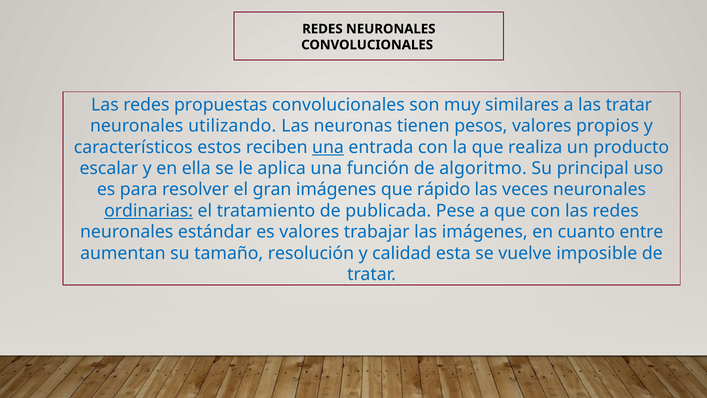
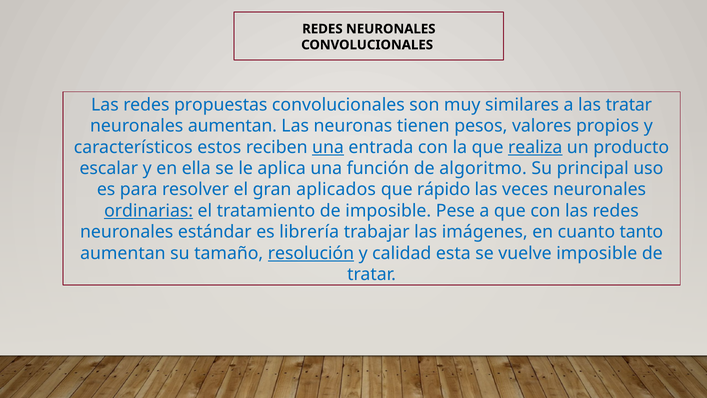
neuronales utilizando: utilizando -> aumentan (232, 126)
realiza underline: none -> present (535, 147)
gran imágenes: imágenes -> aplicados (336, 189)
de publicada: publicada -> imposible (388, 211)
es valores: valores -> librería (309, 232)
entre: entre -> tanto (641, 232)
resolución underline: none -> present (311, 253)
